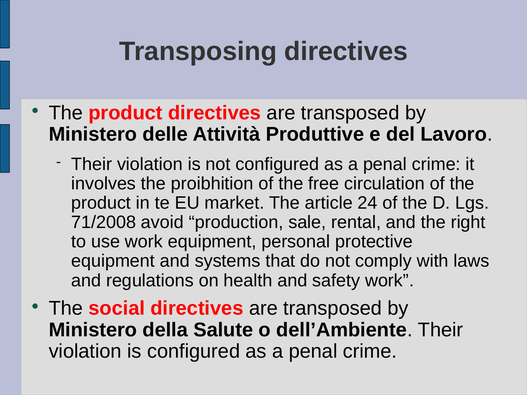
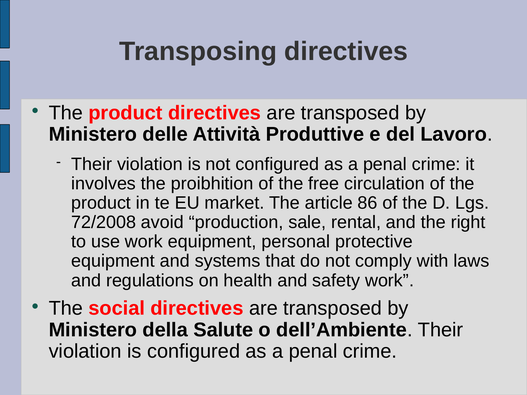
24: 24 -> 86 (368, 203)
71/2008: 71/2008 -> 72/2008 (104, 222)
